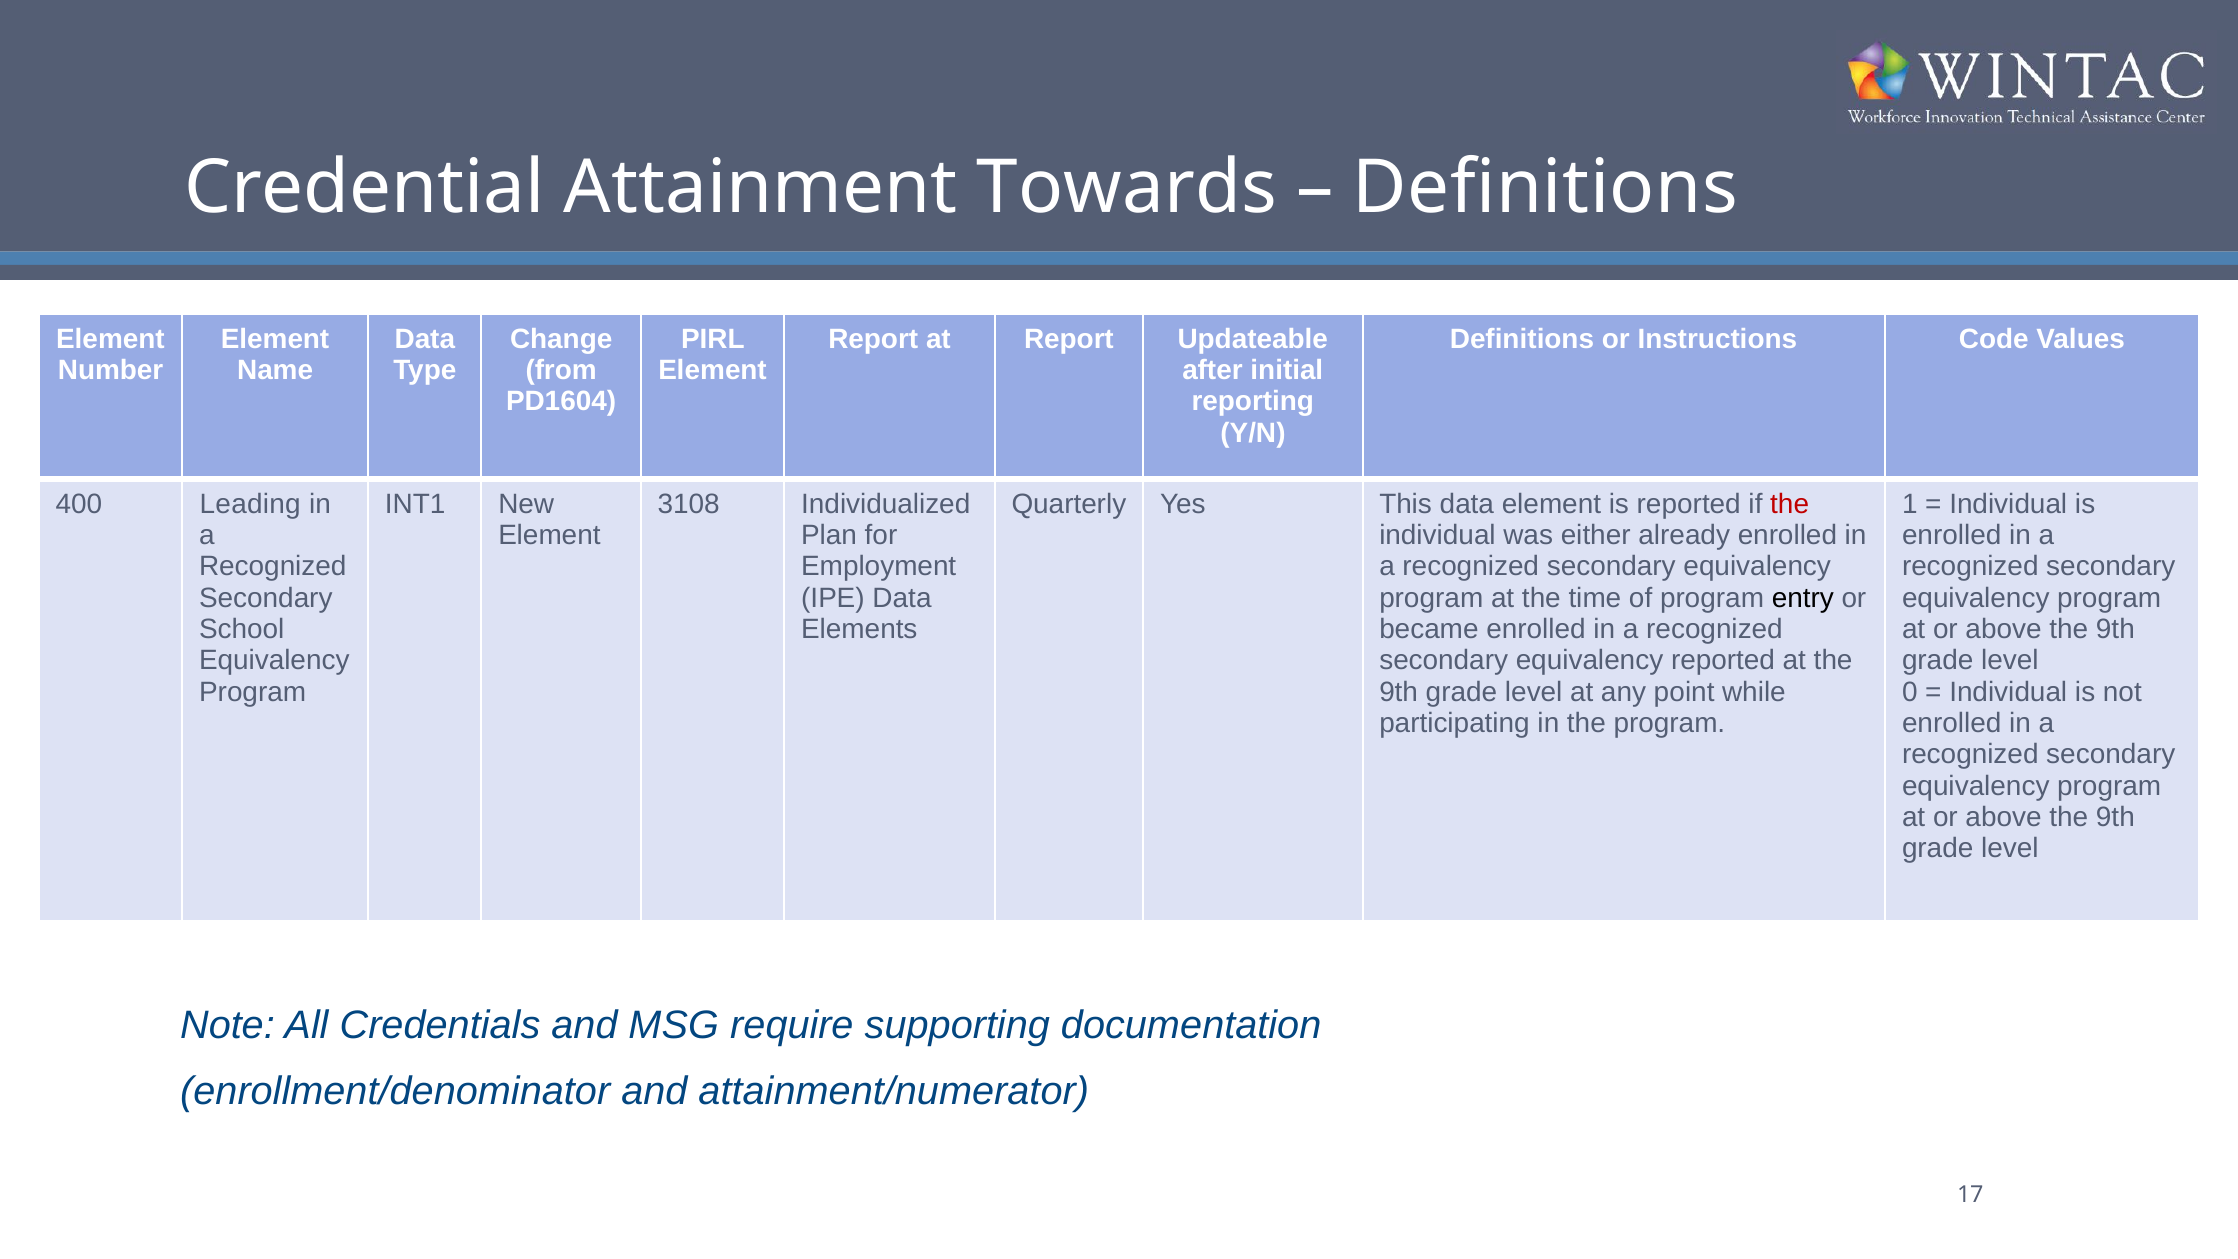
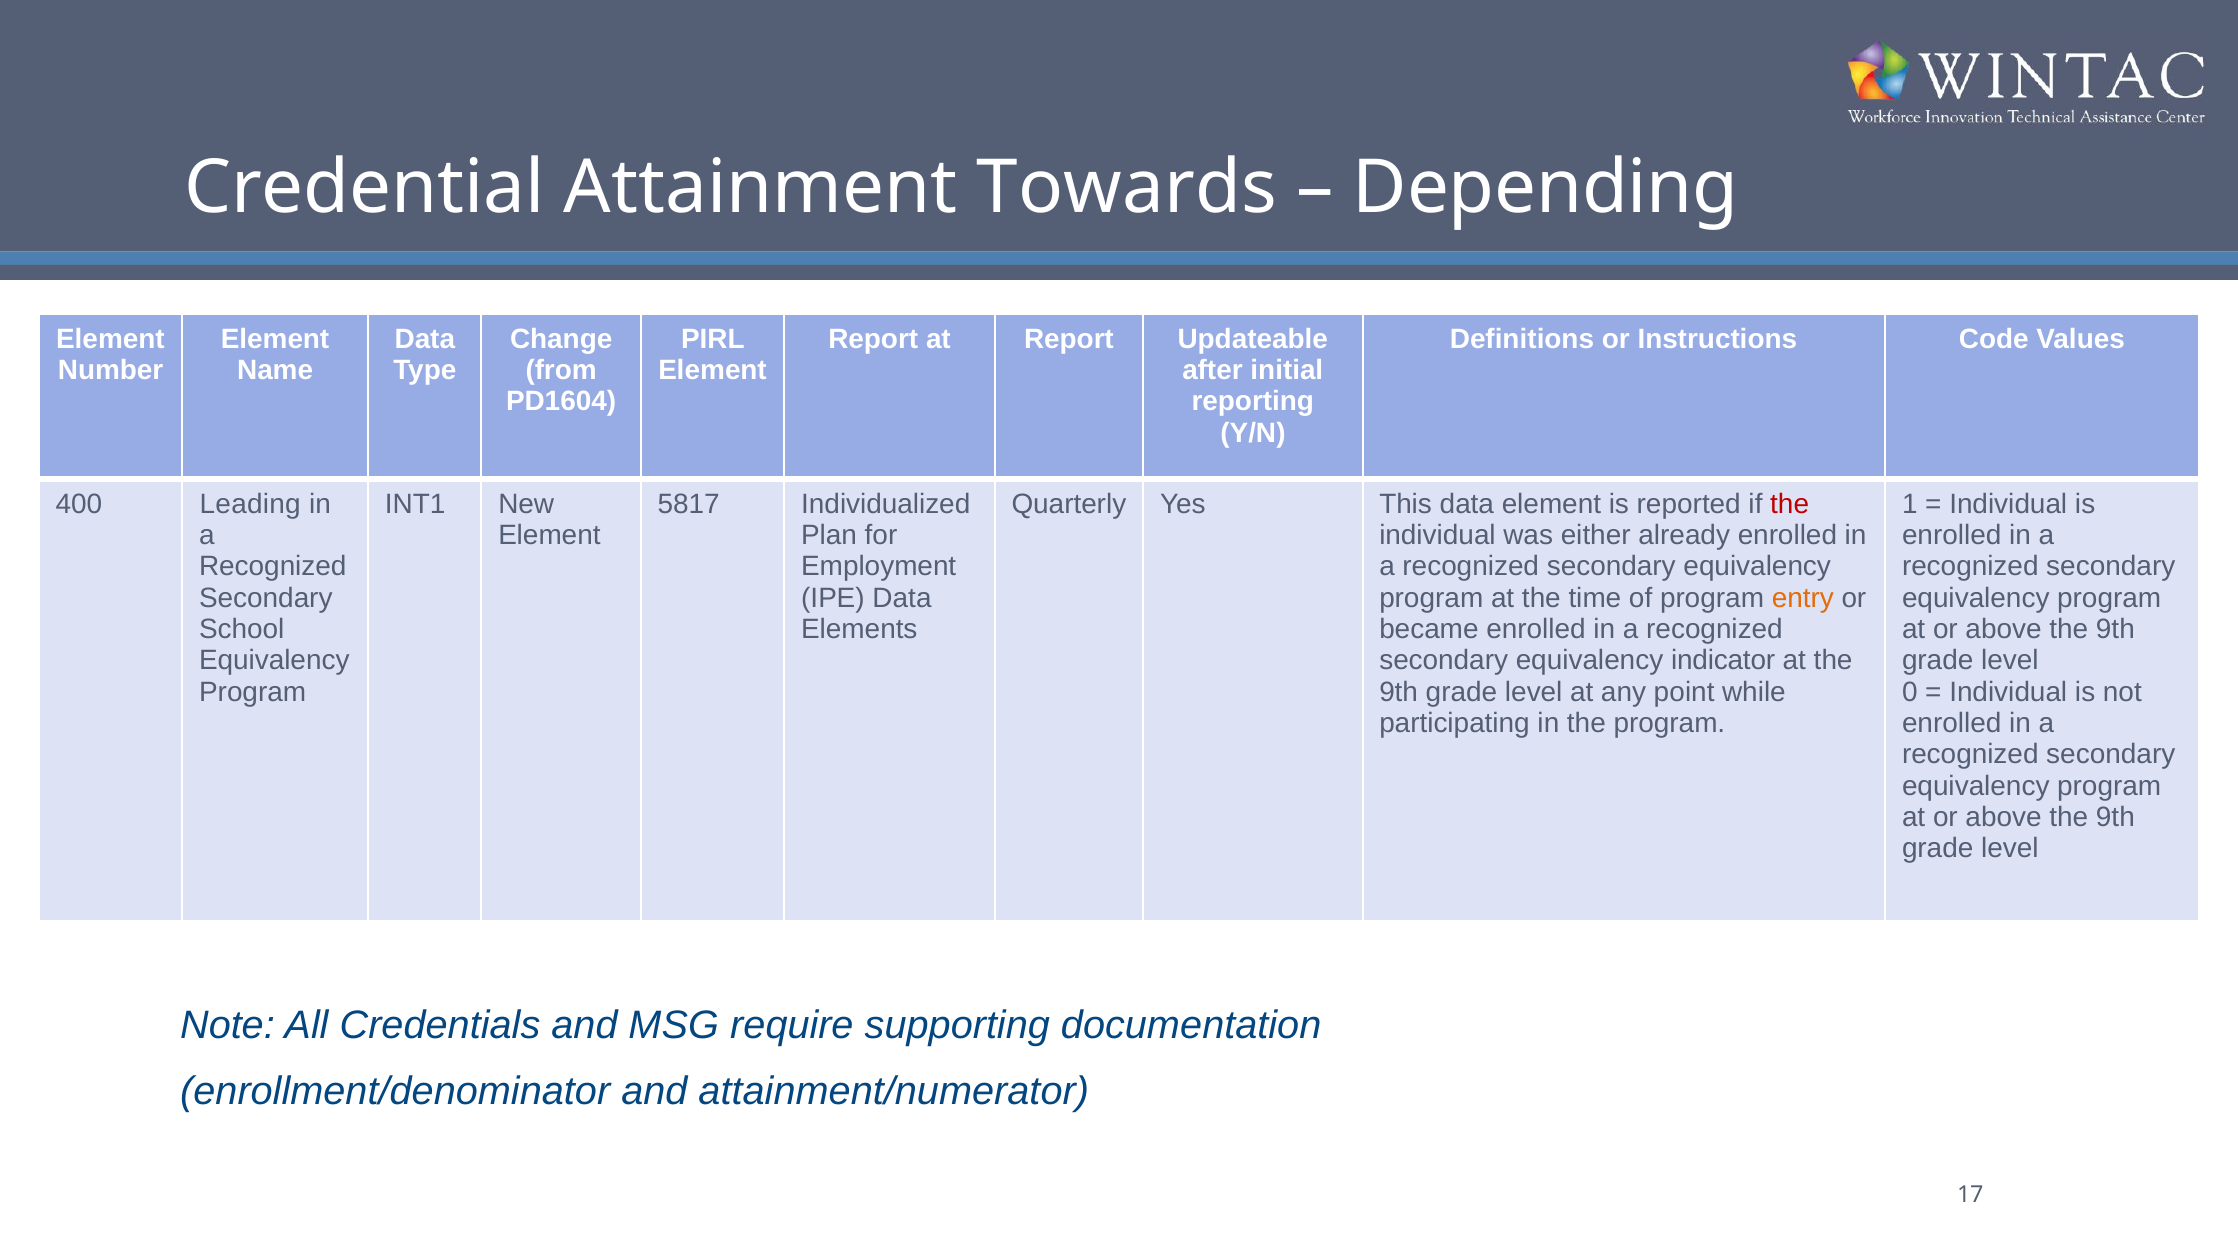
Definitions: Definitions -> Depending (1546, 188)
3108: 3108 -> 5817 (689, 504)
entry colour: black -> orange (1803, 598)
equivalency reported: reported -> indicator (1723, 660)
